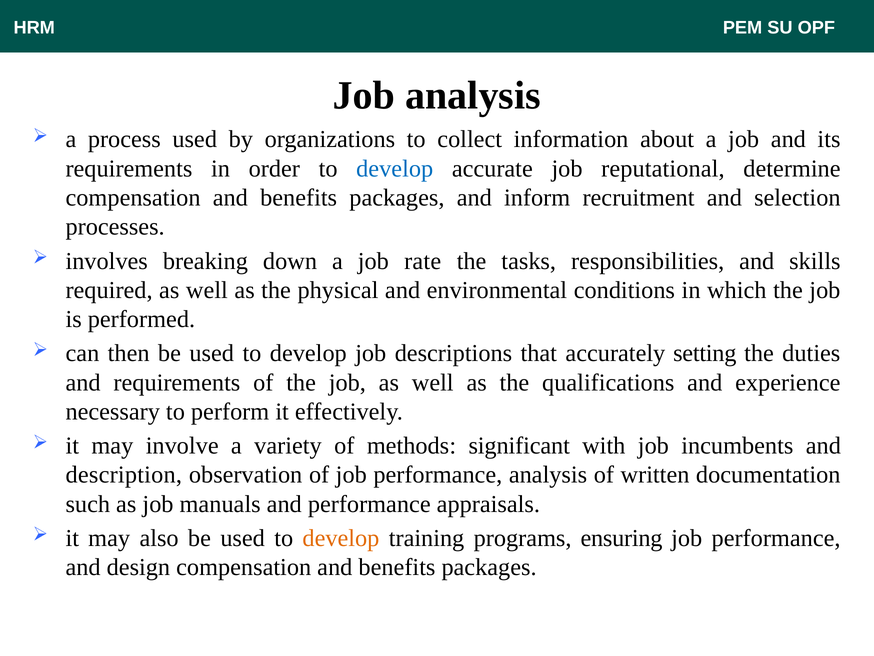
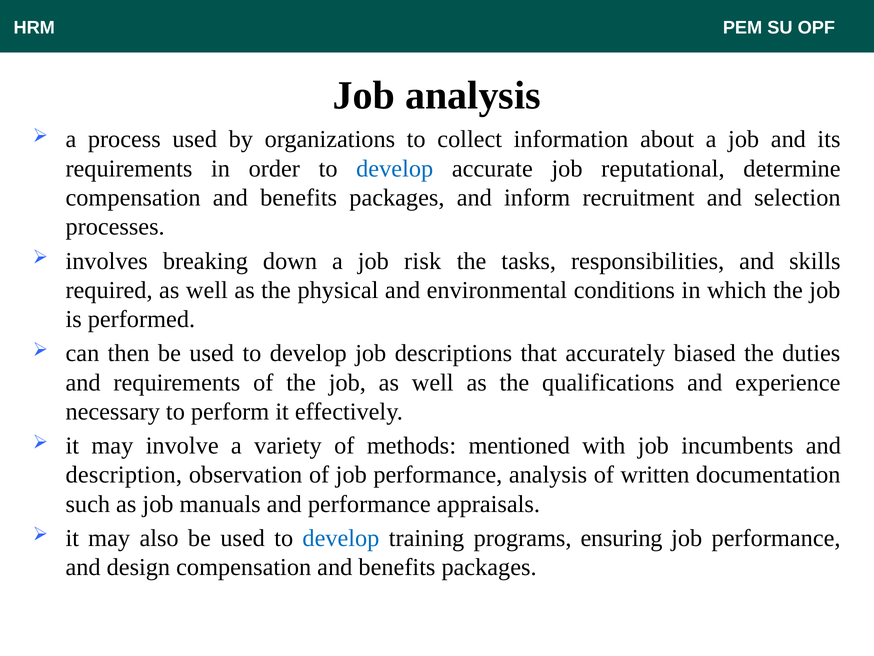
rate: rate -> risk (423, 261)
setting: setting -> biased (705, 353)
significant: significant -> mentioned (519, 445)
develop colour: orange -> blue (341, 538)
